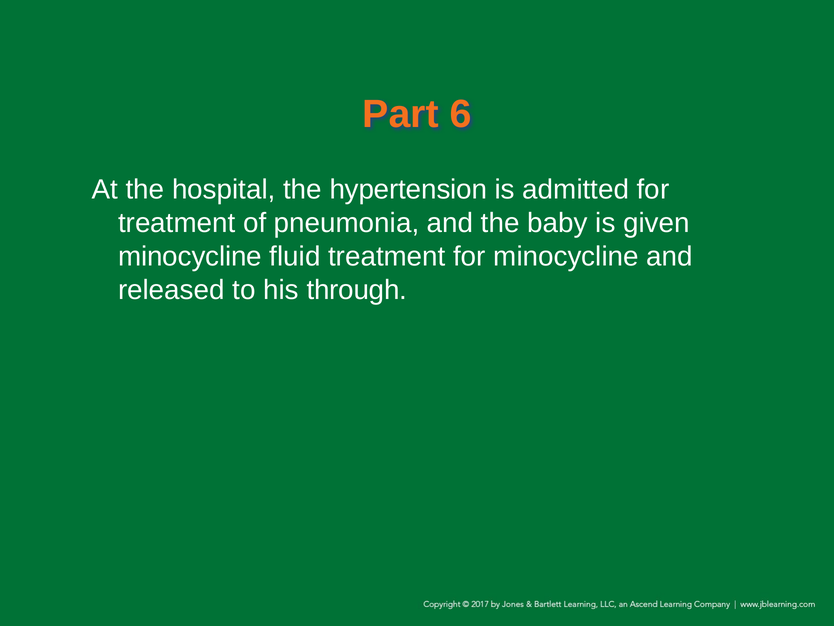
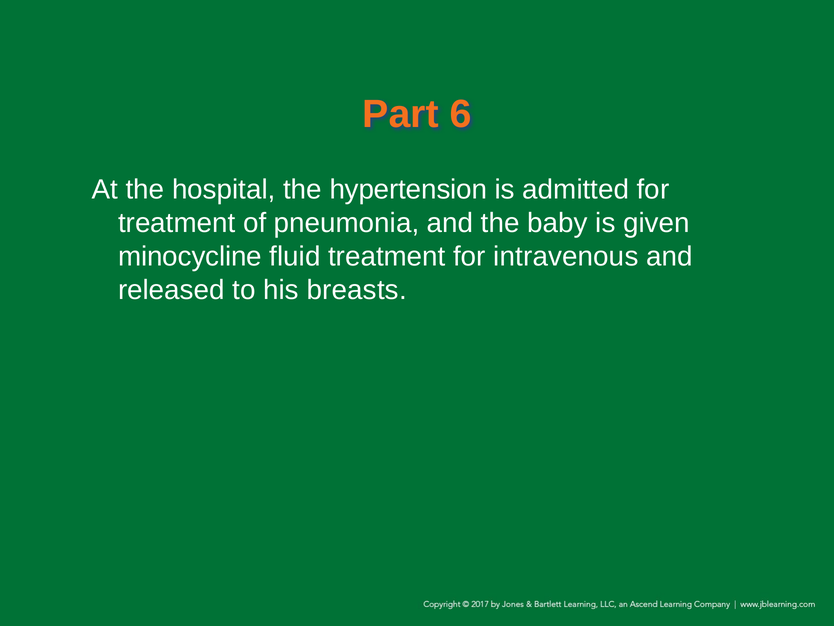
for minocycline: minocycline -> intravenous (566, 256)
through: through -> breasts (357, 290)
